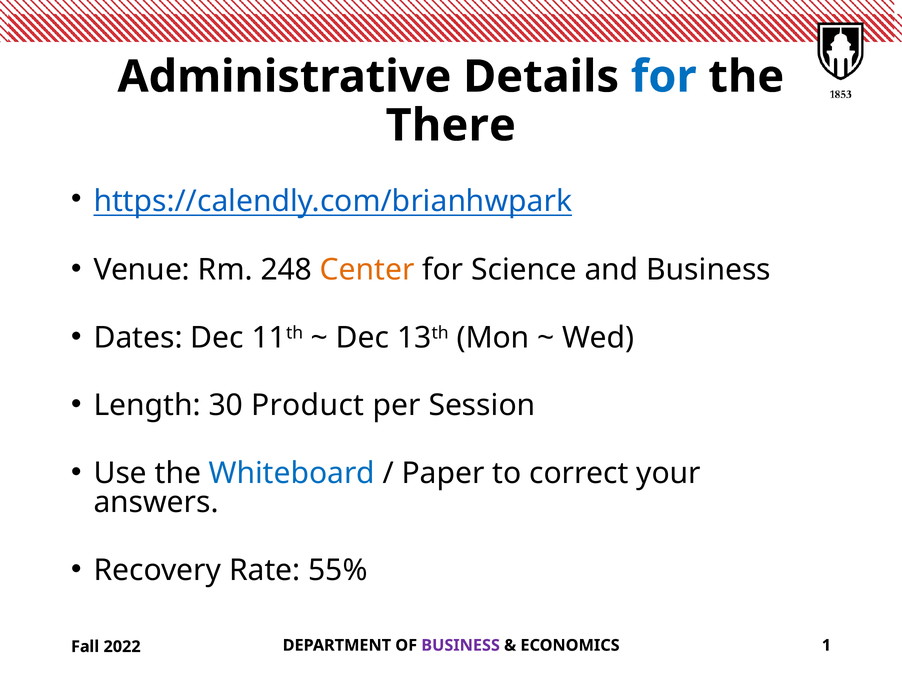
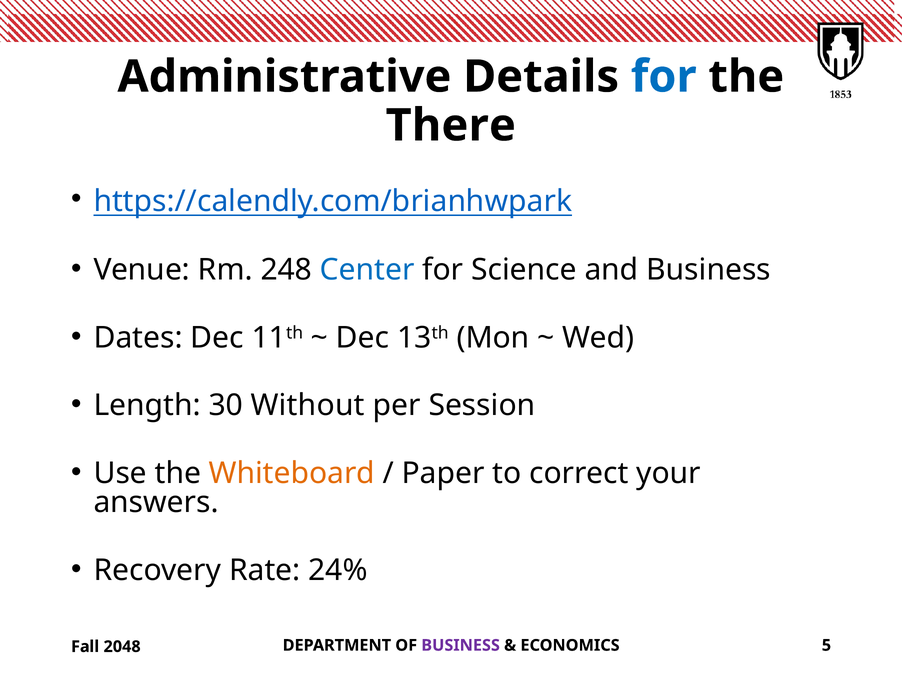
Center colour: orange -> blue (367, 270)
Product: Product -> Without (308, 405)
Whiteboard colour: blue -> orange (292, 473)
55%: 55% -> 24% (338, 570)
1: 1 -> 5 (826, 645)
2022: 2022 -> 2048 (122, 646)
